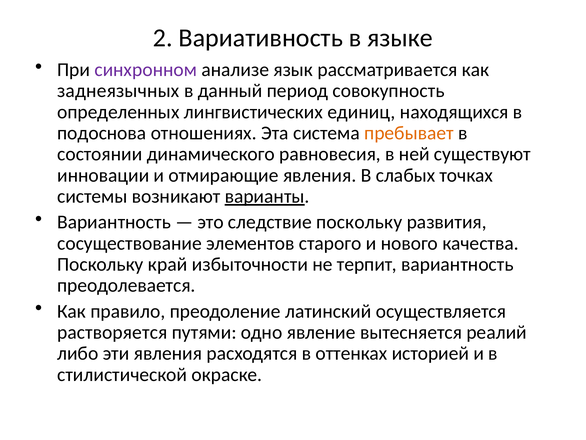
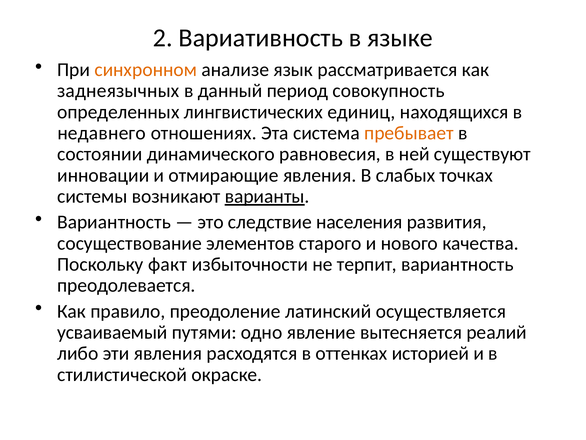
синхронном colour: purple -> orange (146, 70)
подоснова: подоснова -> недавнего (102, 133)
следствие поскольку: поскольку -> населения (359, 222)
край: край -> факт (168, 264)
растворяется: растворяется -> усваиваемый (112, 332)
